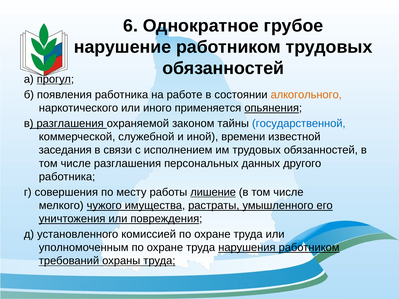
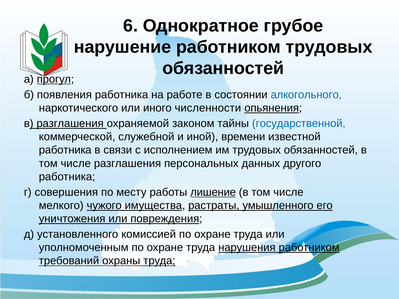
алкогольного colour: orange -> blue (306, 95)
применяется: применяется -> численности (208, 108)
заседания: заседания -> работника (65, 150)
